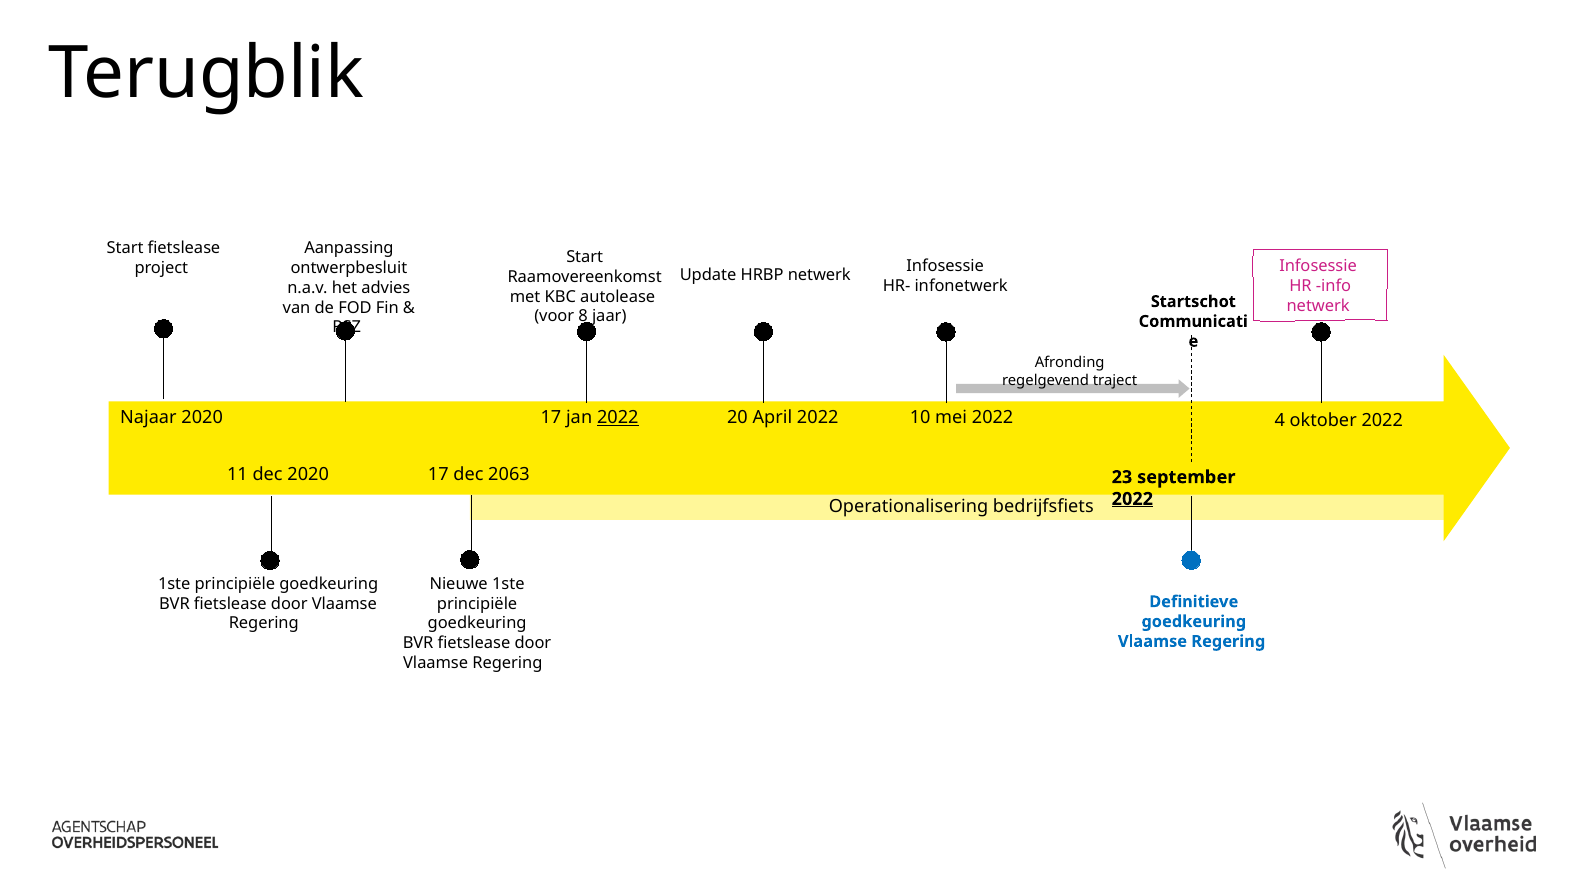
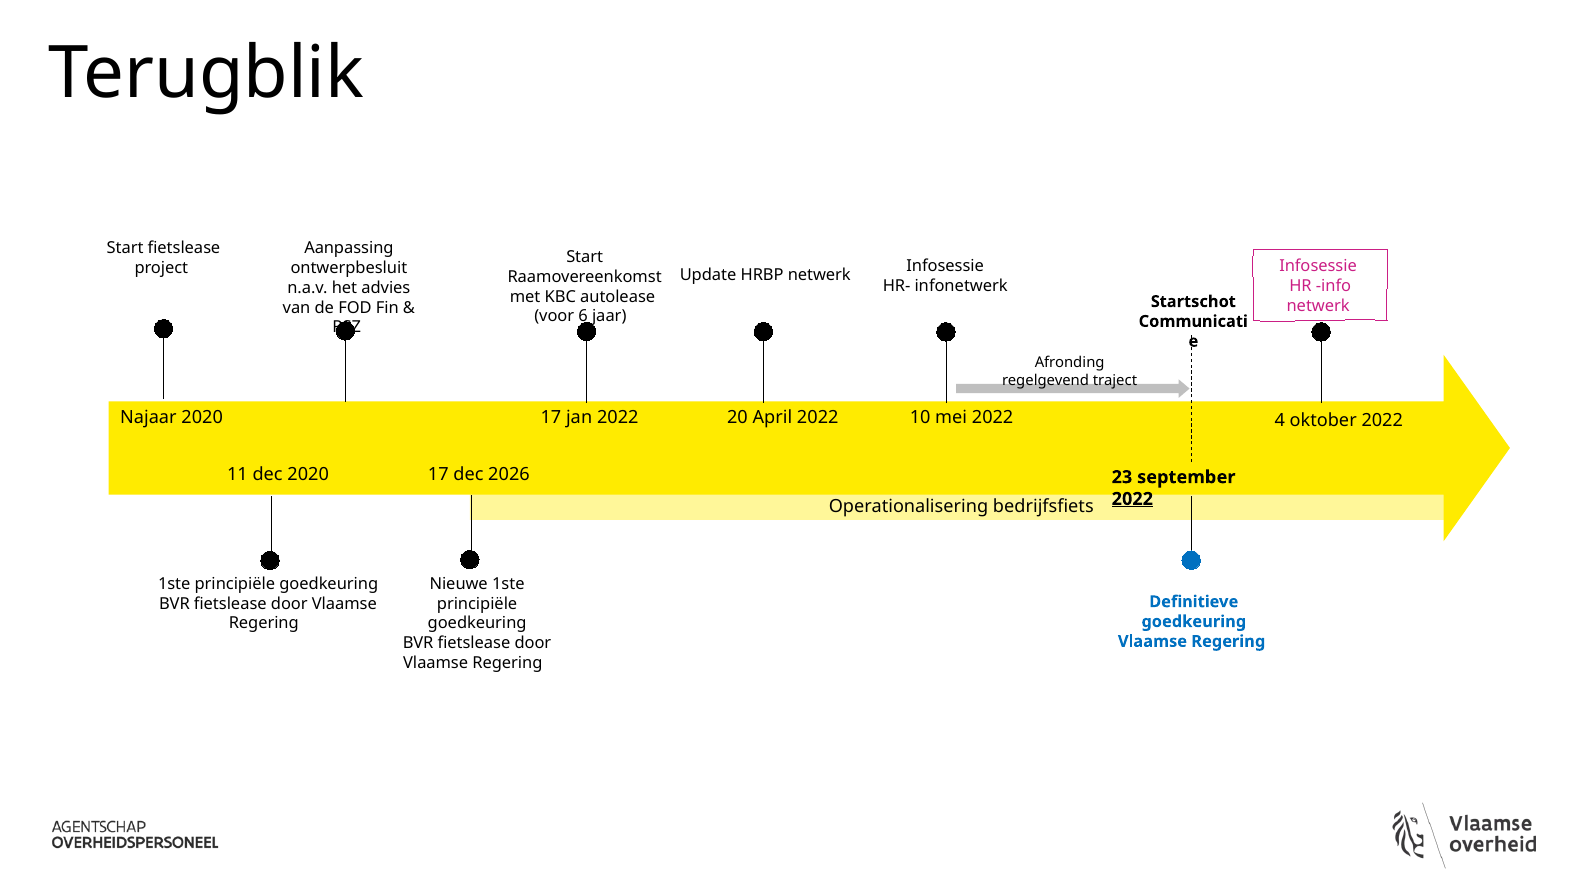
8: 8 -> 6 (583, 316)
2022 underline: present -> none (618, 418)
2063: 2063 -> 2026 (509, 474)
